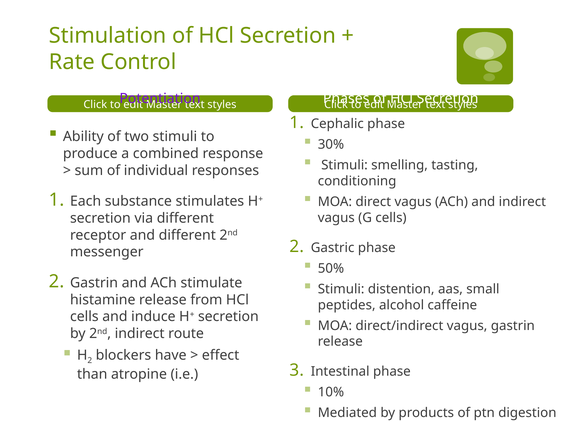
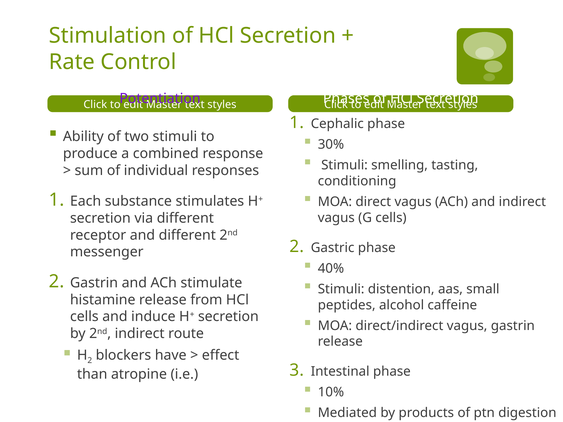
50%: 50% -> 40% (331, 269)
